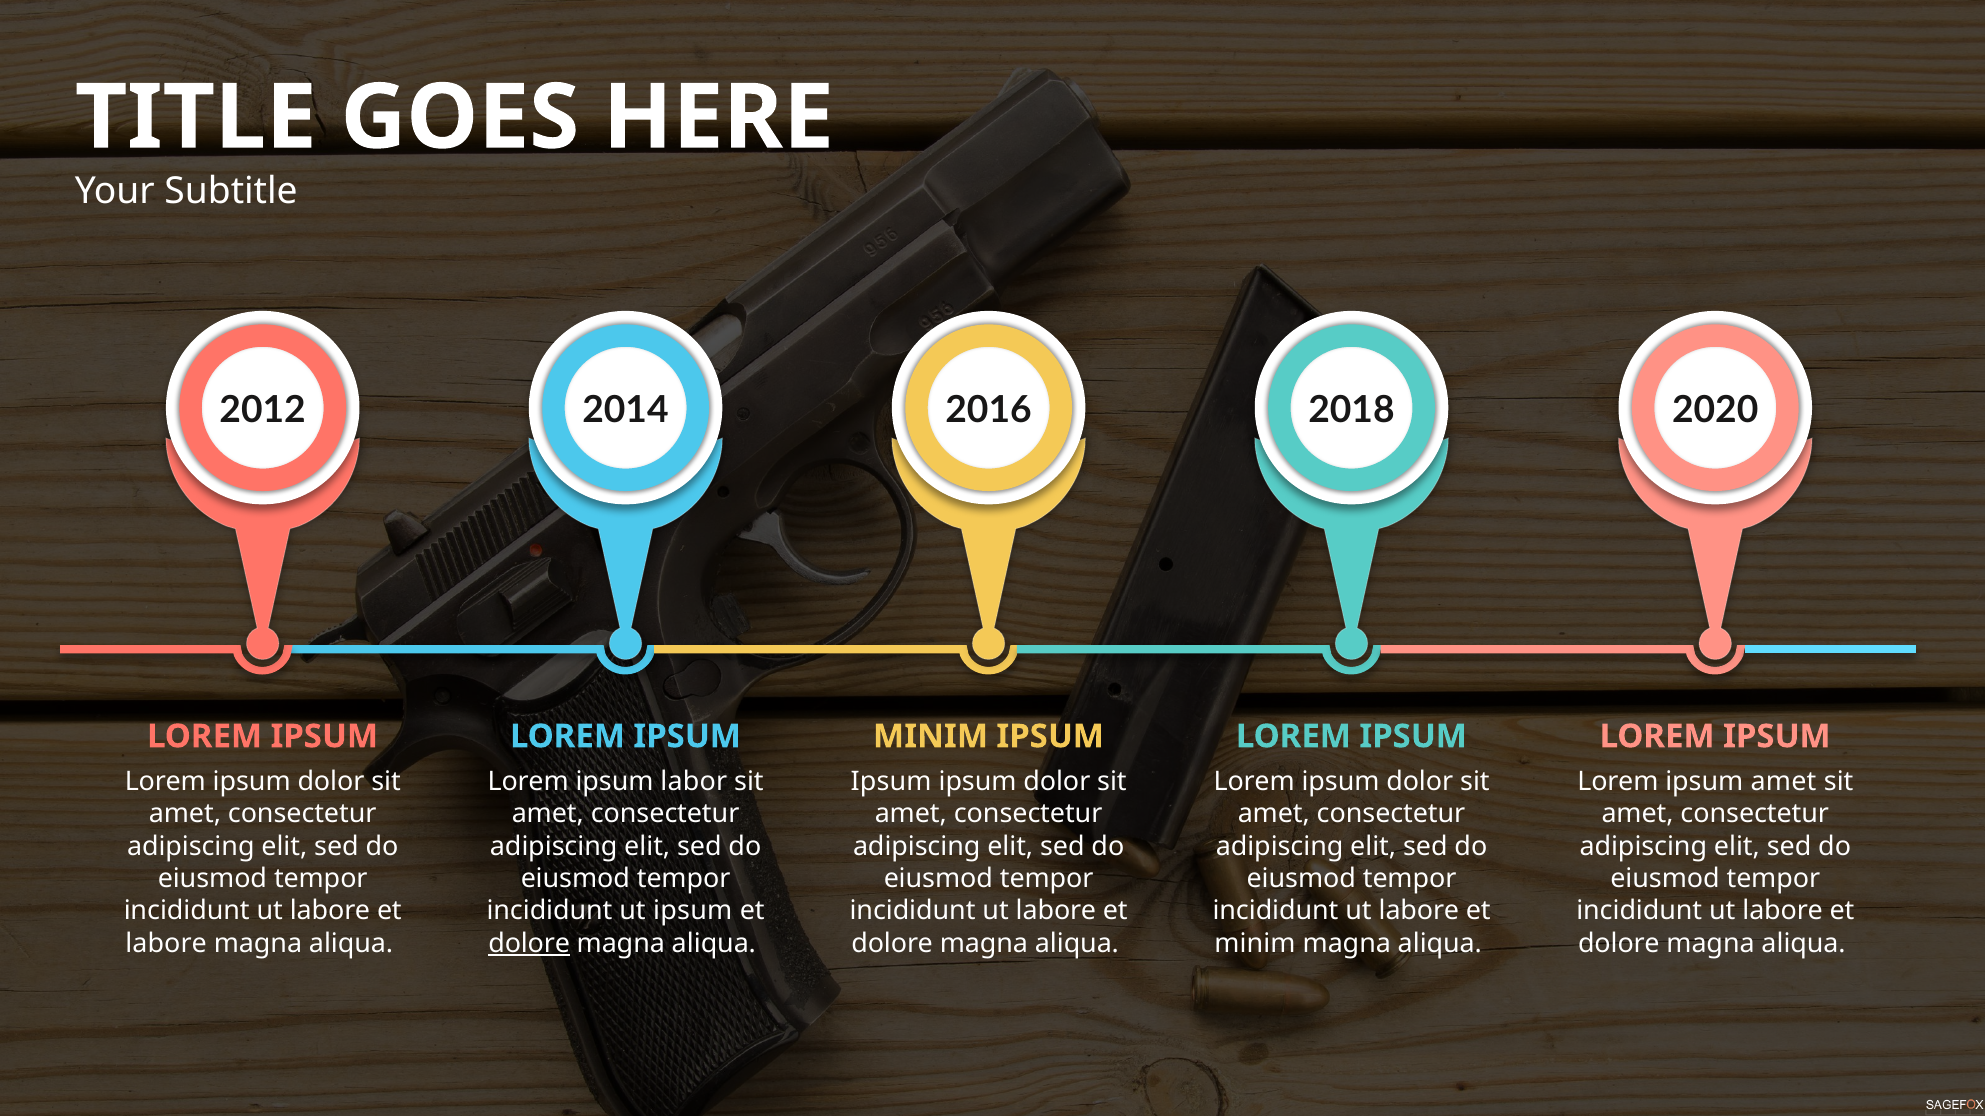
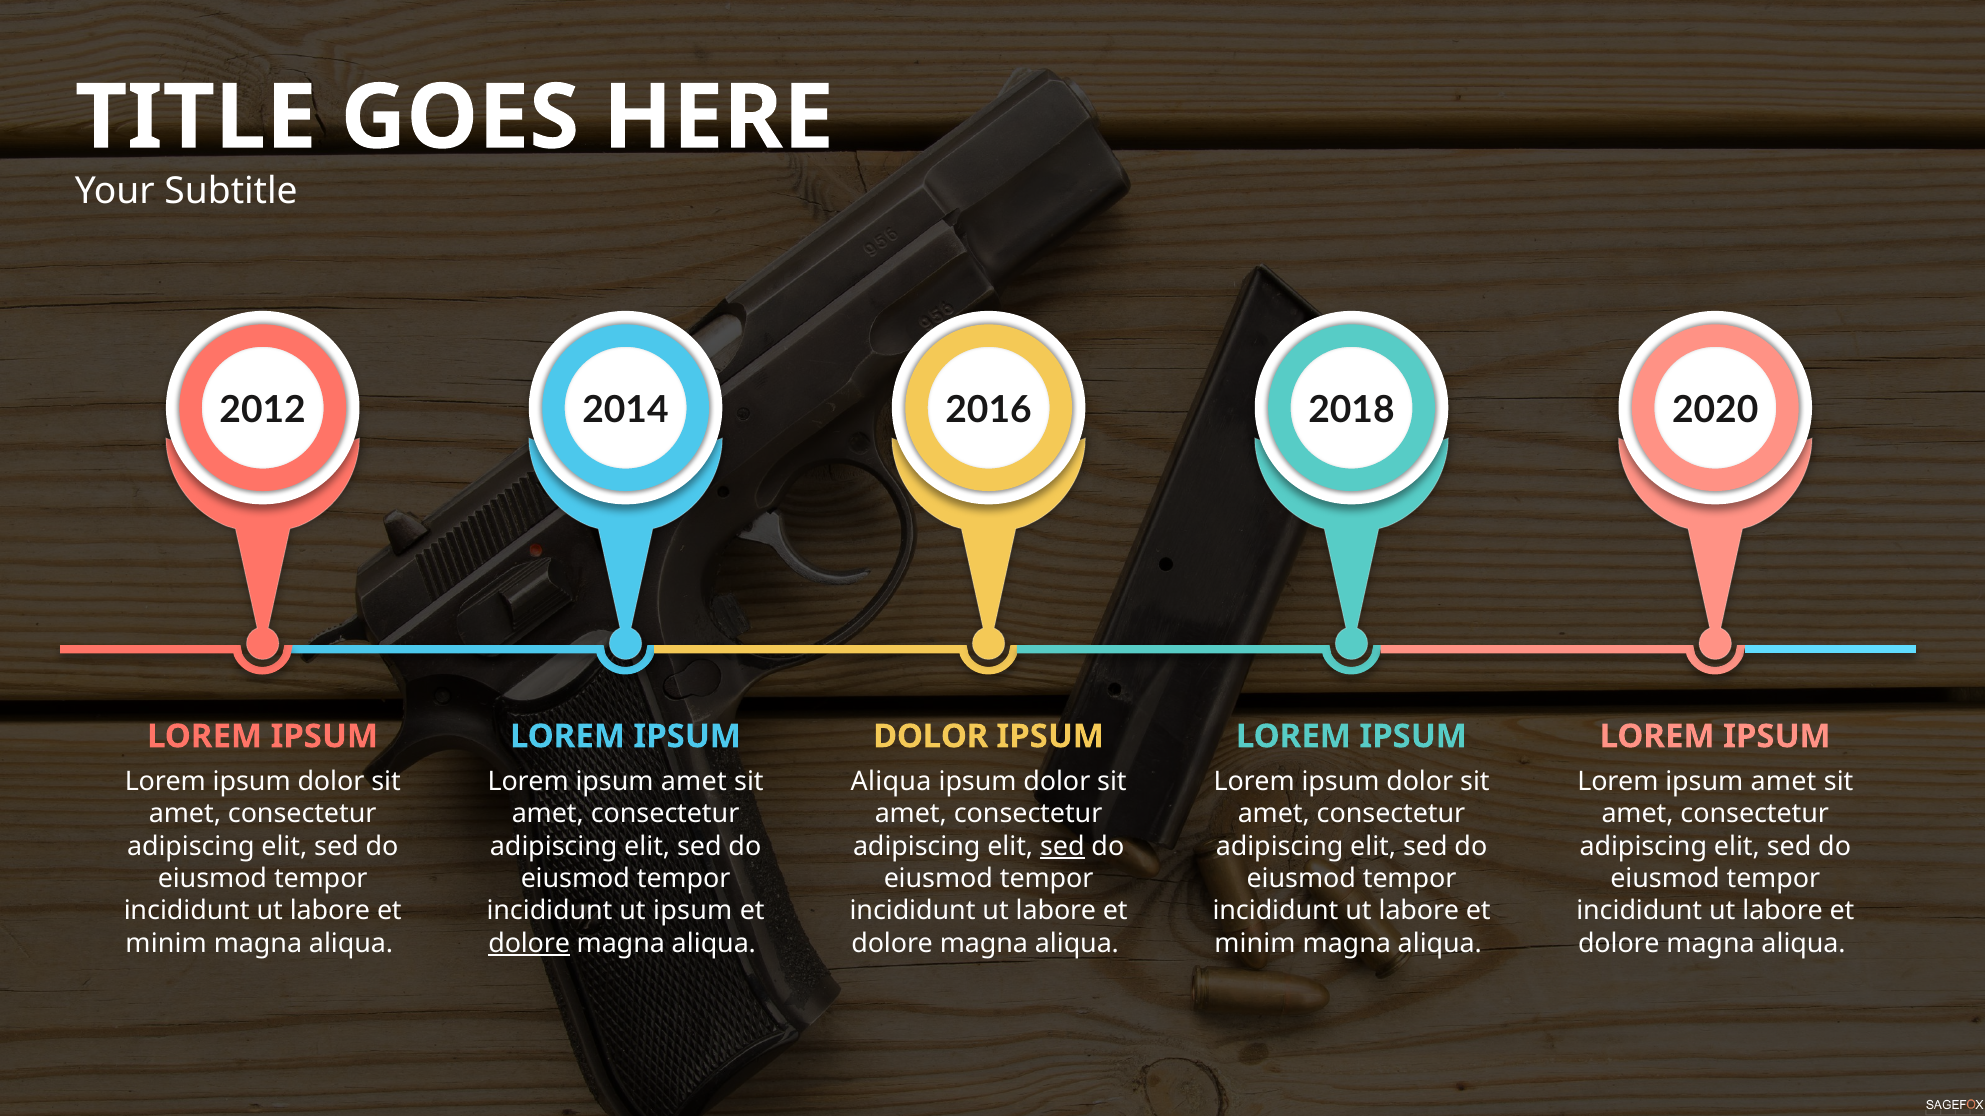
MINIM: MINIM -> DOLOR (931, 737)
labor: labor -> amet (694, 782)
Ipsum: Ipsum -> Aliqua (891, 782)
sed underline: none -> present (1062, 847)
labore: labore -> minim (166, 944)
